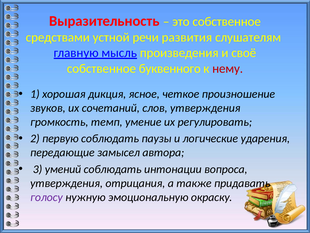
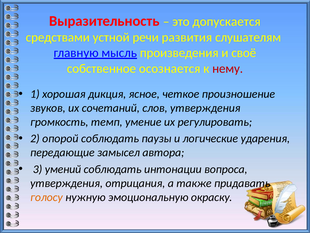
это собственное: собственное -> допускается (227, 21)
буквенного: буквенного -> осознается (170, 69)
первую: первую -> опорой (60, 138)
голосу colour: purple -> orange (46, 197)
